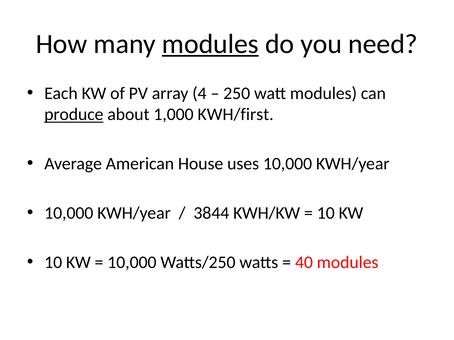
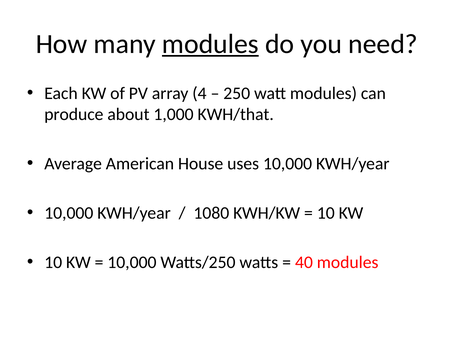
produce underline: present -> none (74, 115)
KWH/first: KWH/first -> KWH/that (236, 115)
3844: 3844 -> 1080 (211, 213)
